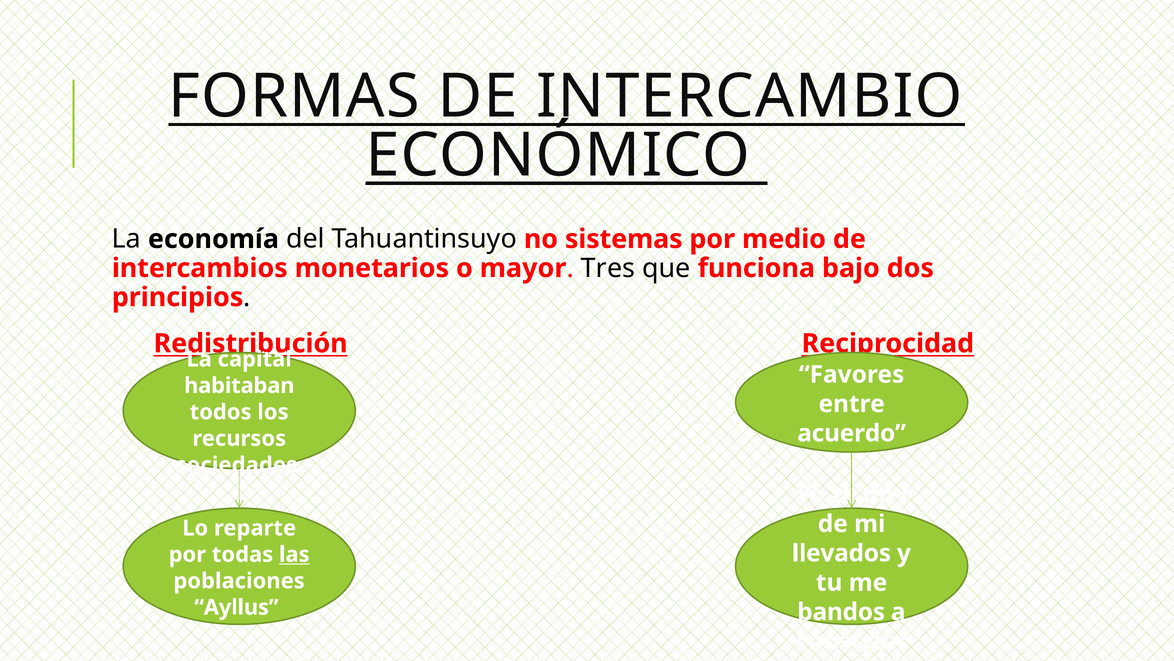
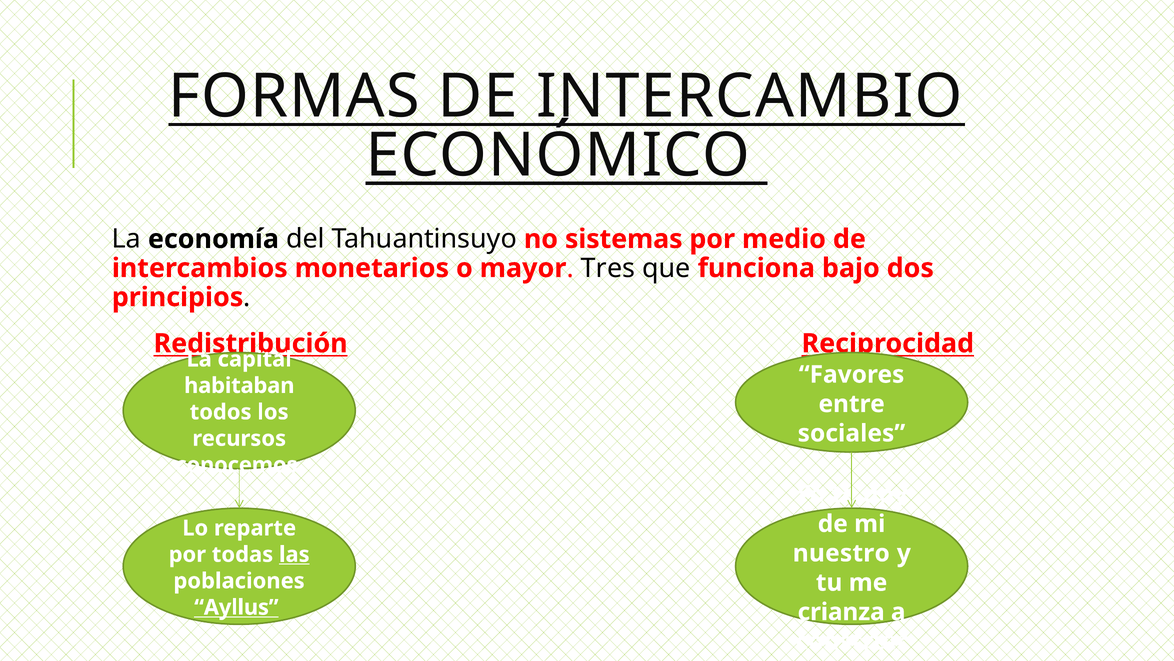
acuerdo: acuerdo -> sociales (851, 433)
sociedades: sociedades -> conocemos (236, 465)
llevados: llevados -> nuestro (841, 553)
Ayllus underline: none -> present (236, 607)
bandos: bandos -> crianza (841, 611)
